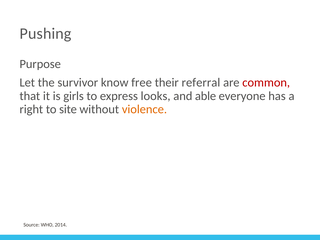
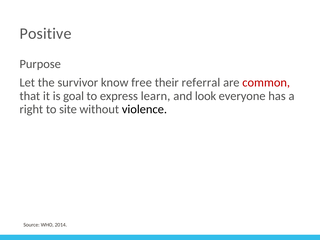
Pushing: Pushing -> Positive (46, 34)
girls: girls -> goal (74, 96)
looks: looks -> learn (156, 96)
able: able -> look (206, 96)
violence colour: orange -> black (144, 109)
